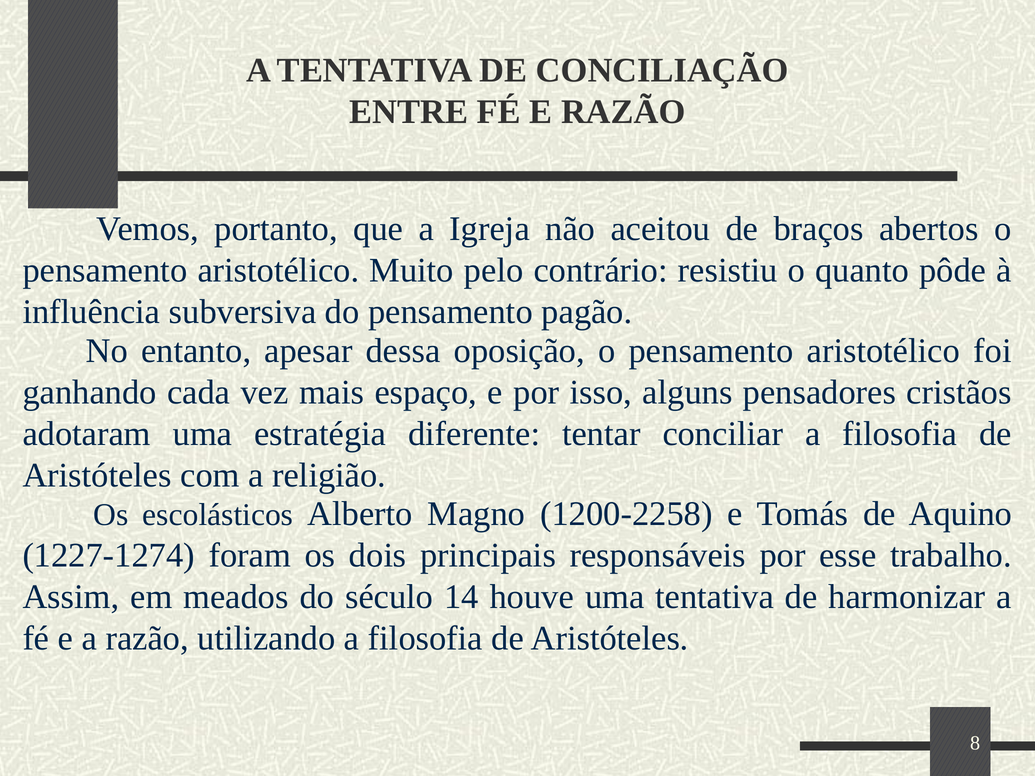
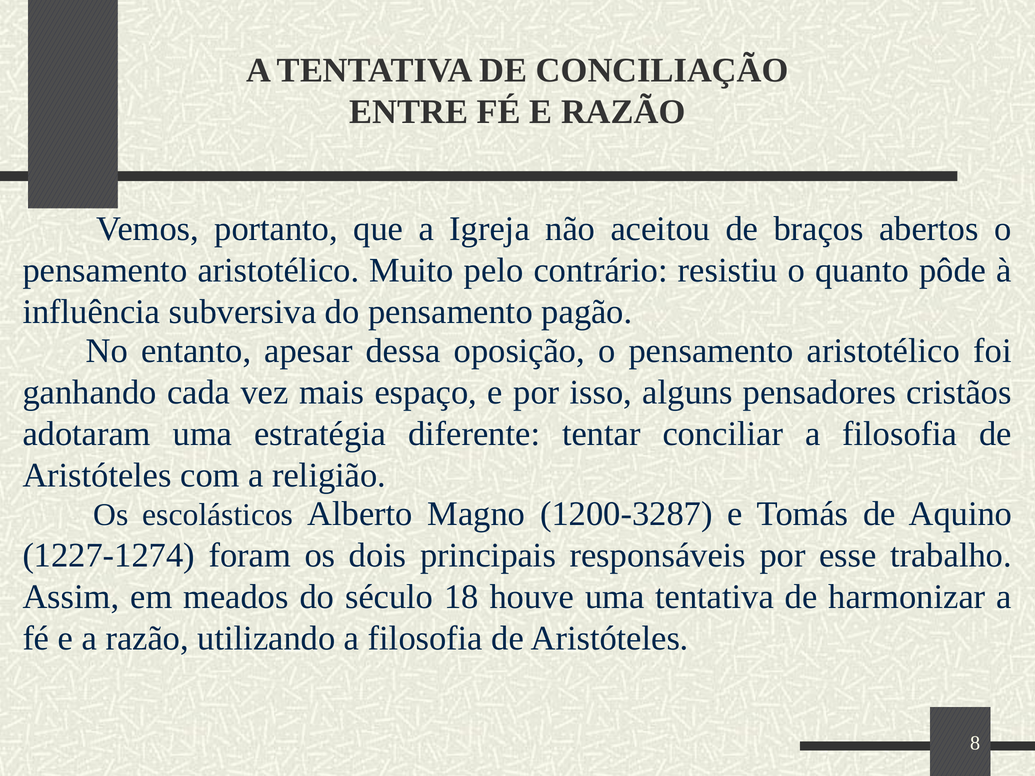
1200-2258: 1200-2258 -> 1200-3287 (626, 514)
14: 14 -> 18 (461, 597)
